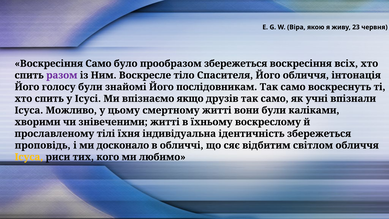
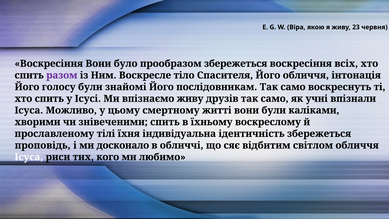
Воскресіння Само: Само -> Вони (98, 64)
впізнаємо якщо: якщо -> живу (190, 99)
знівеченими житті: житті -> спить (165, 122)
Ісуса colour: yellow -> white (29, 157)
